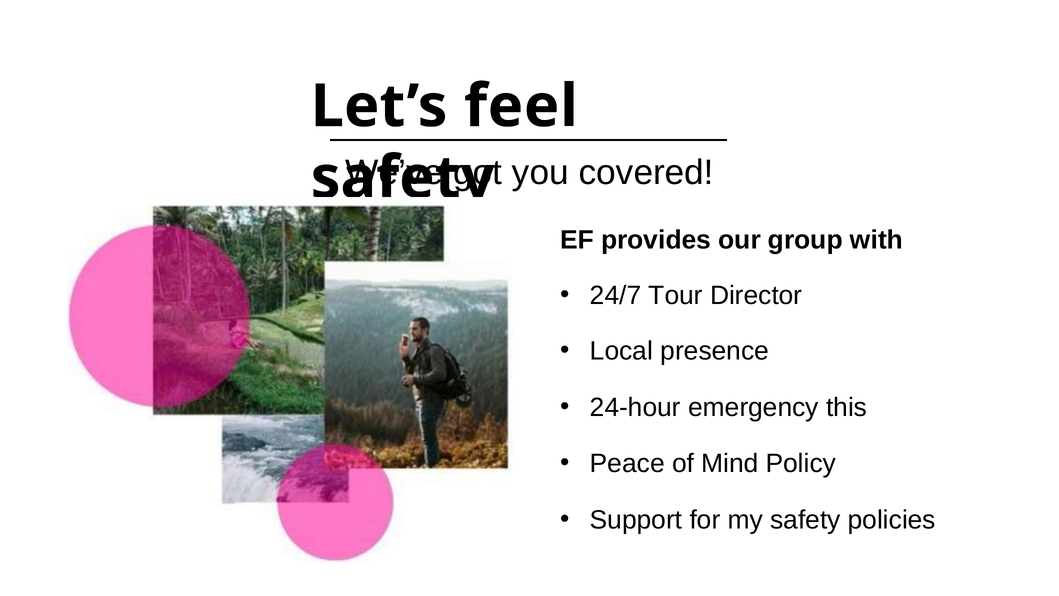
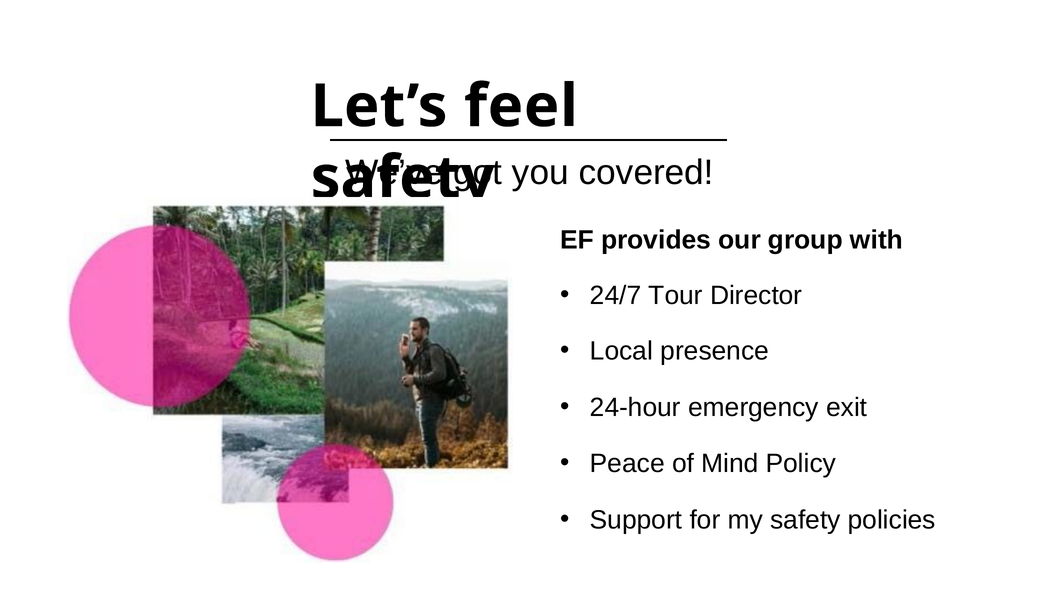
this: this -> exit (847, 407)
